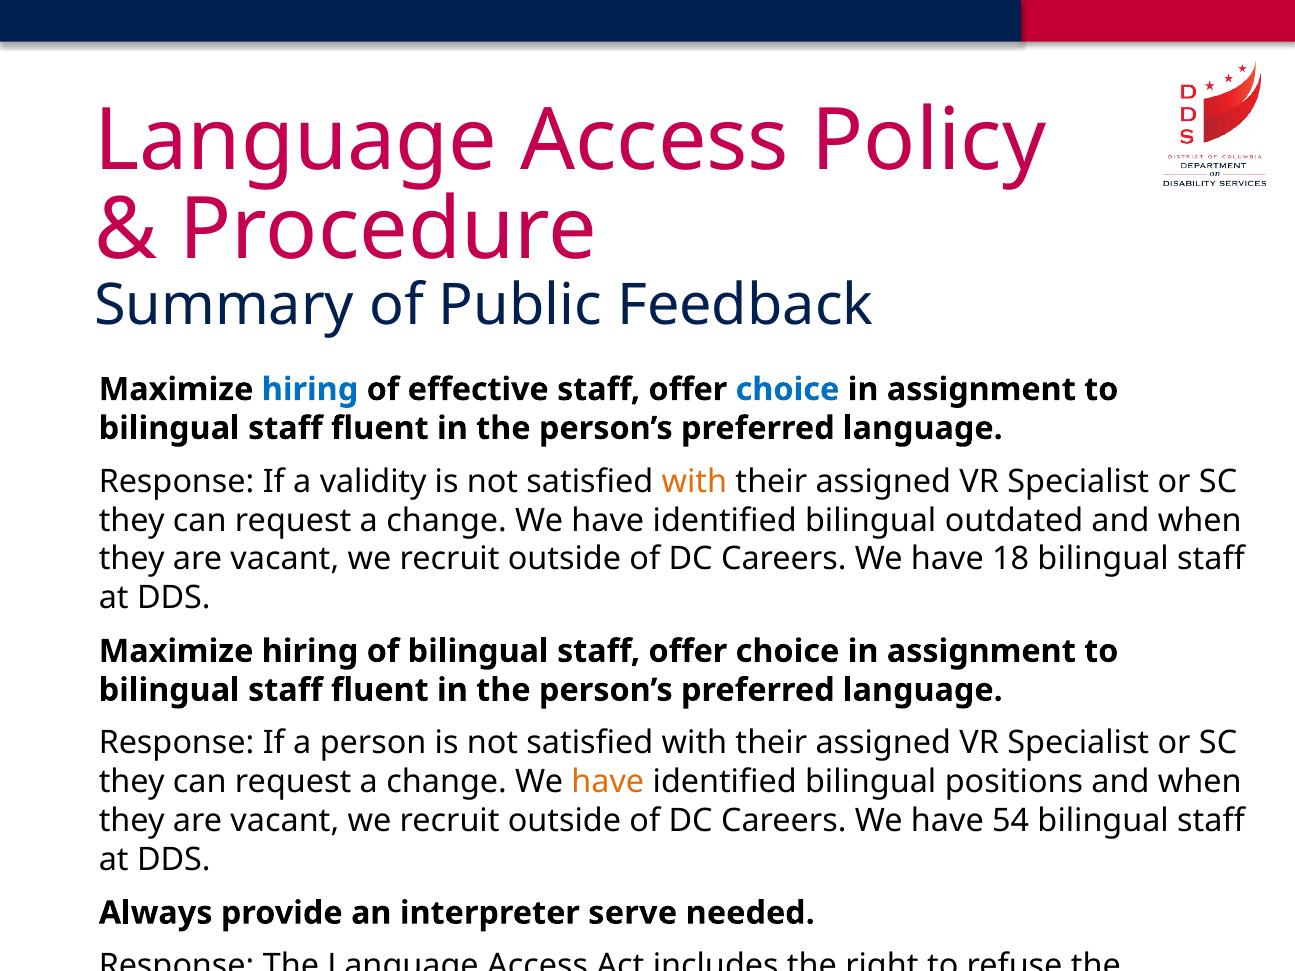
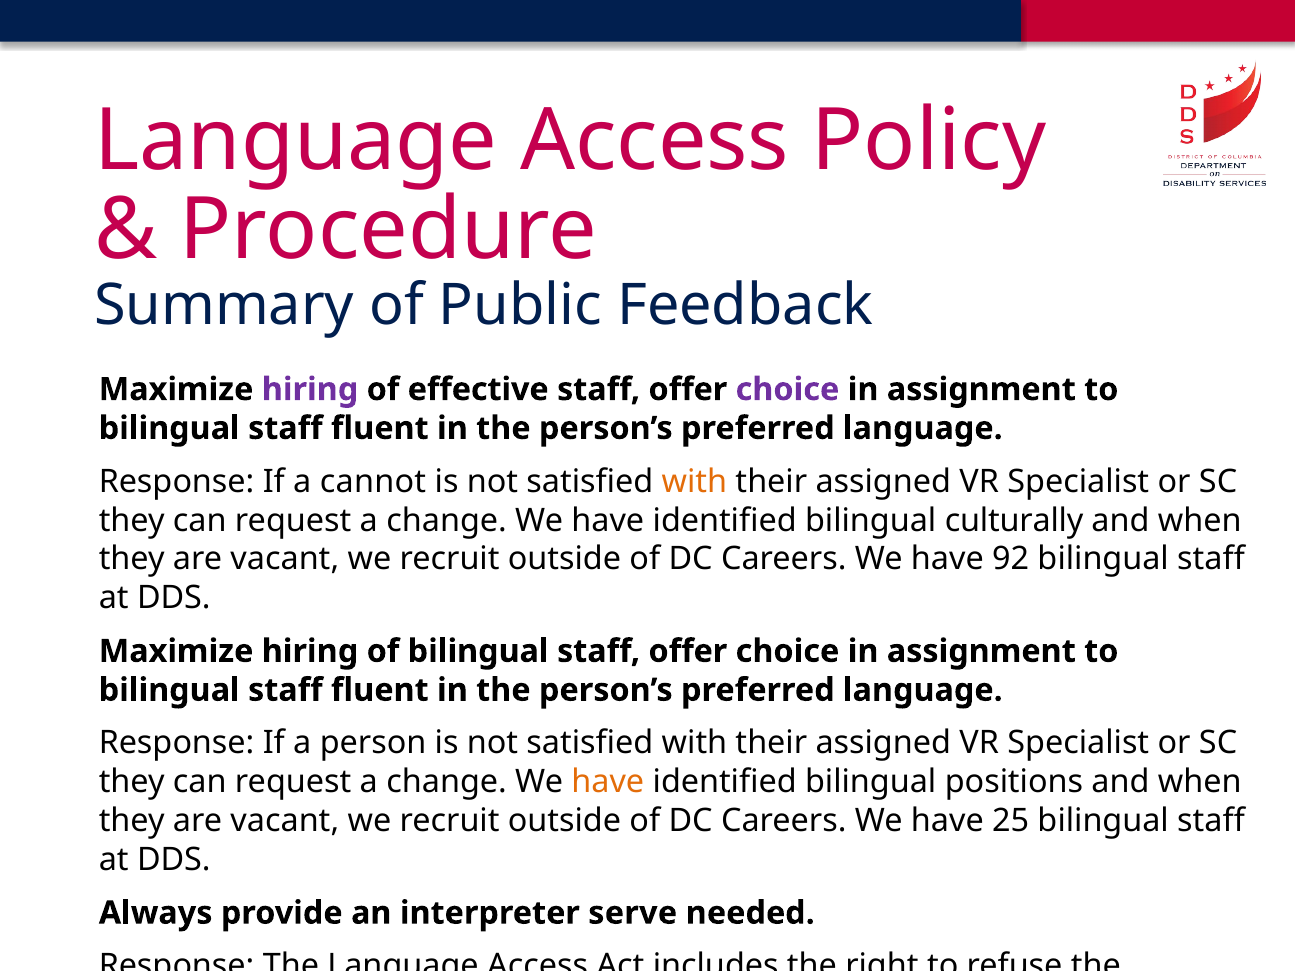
hiring colour: blue -> purple (310, 390)
choice colour: blue -> purple (787, 390)
validity: validity -> cannot (373, 482)
outdated: outdated -> culturally (1014, 520)
18: 18 -> 92 (1011, 559)
54: 54 -> 25 (1011, 821)
